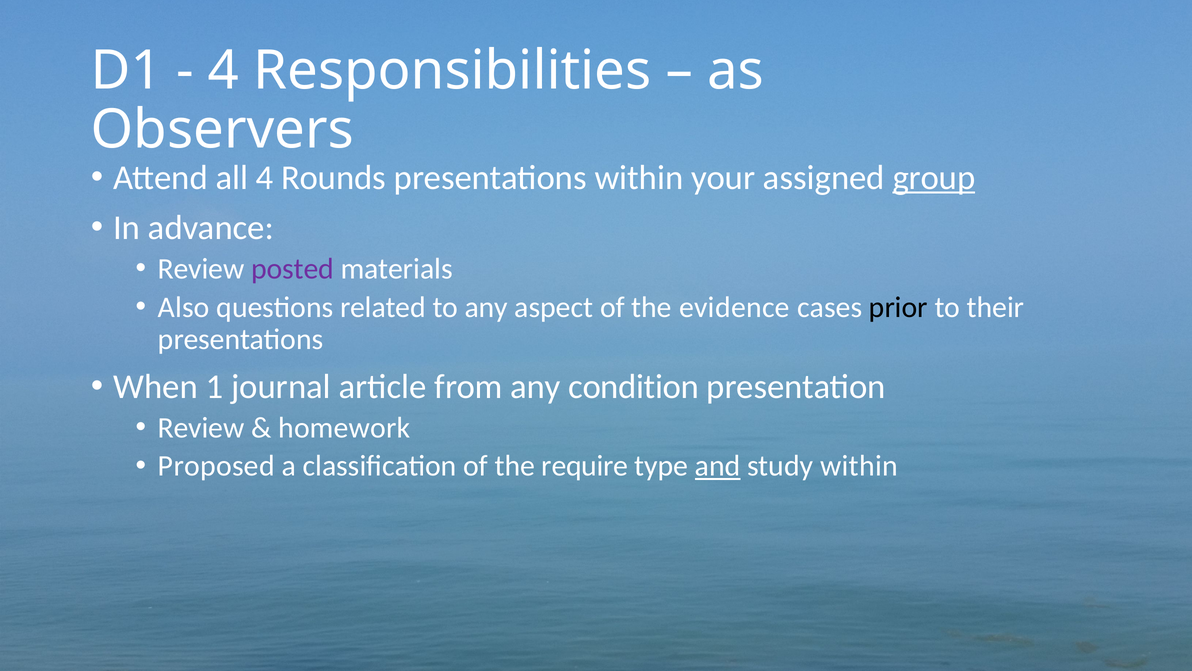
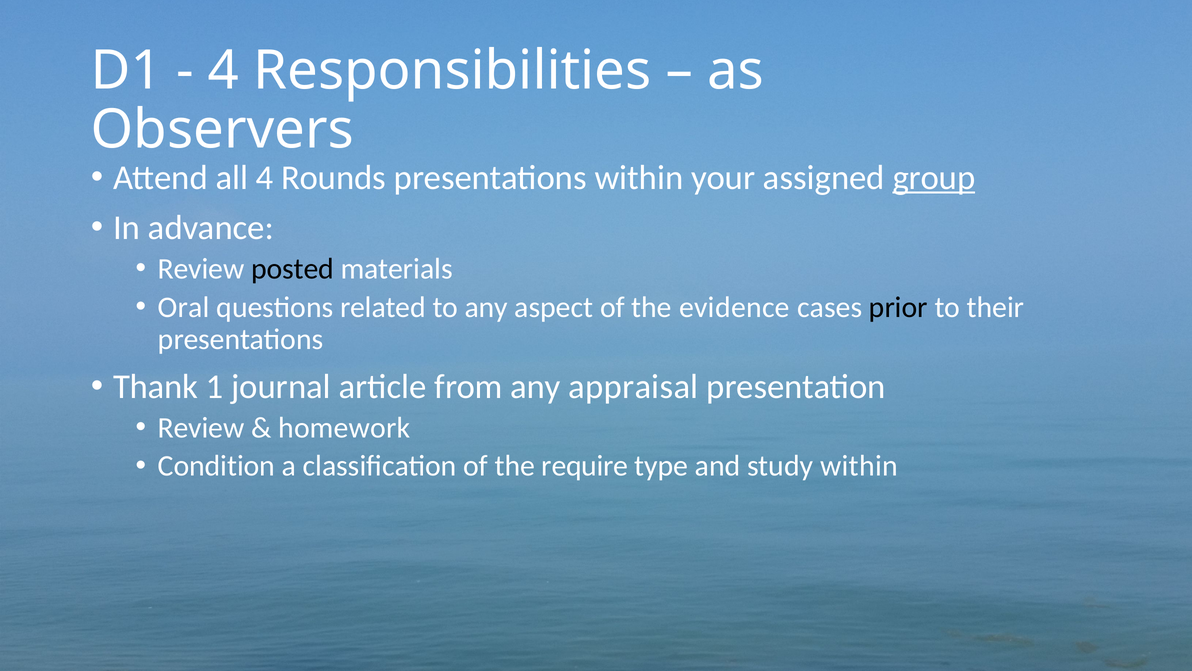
posted colour: purple -> black (293, 269)
Also: Also -> Oral (184, 307)
When: When -> Thank (156, 386)
condition: condition -> appraisal (633, 386)
Proposed: Proposed -> Condition (216, 466)
and underline: present -> none (718, 466)
